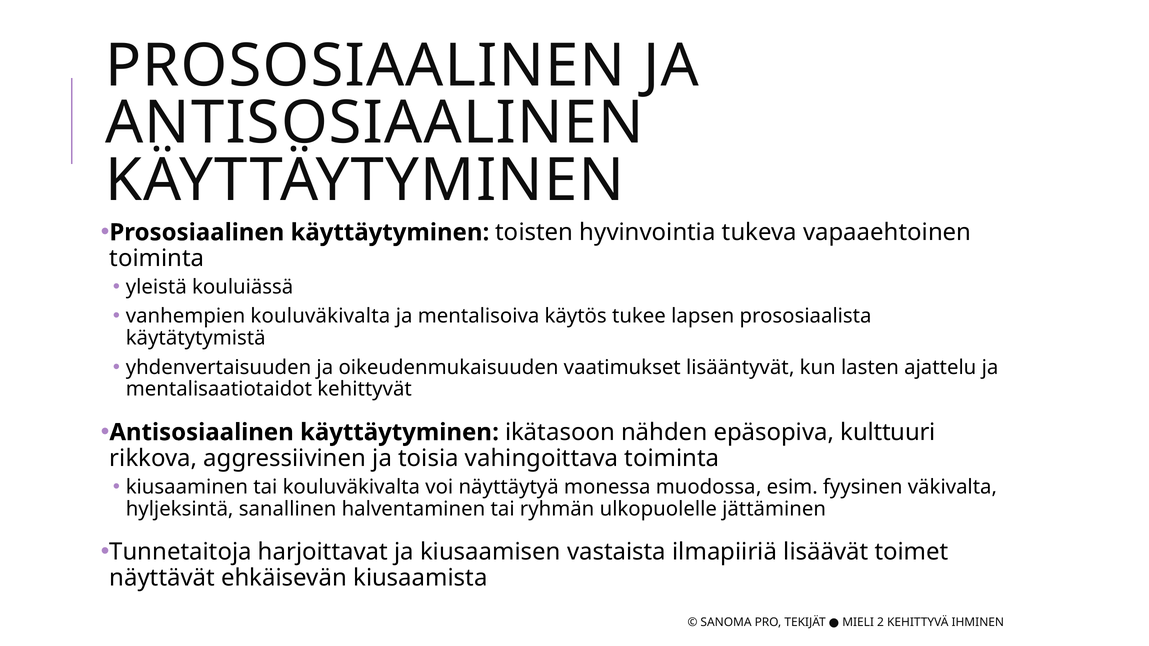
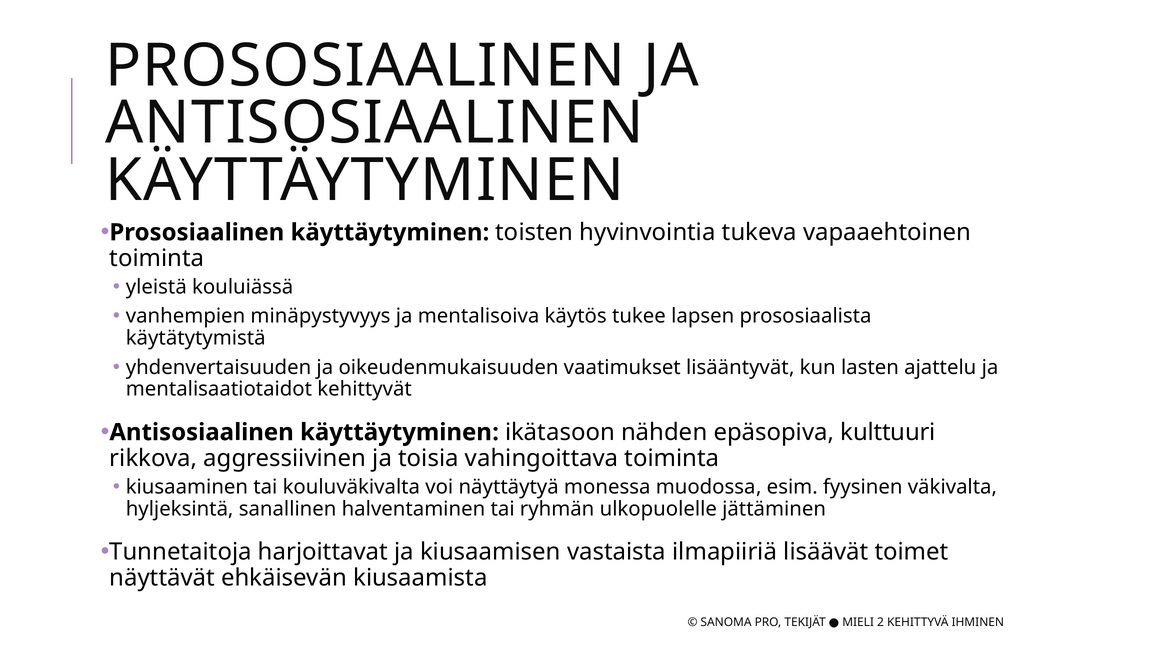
vanhempien kouluväkivalta: kouluväkivalta -> minäpystyvyys (320, 316)
